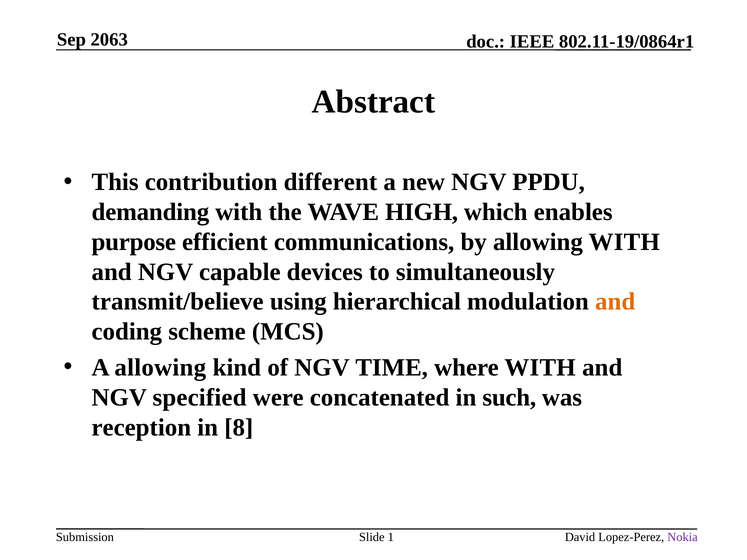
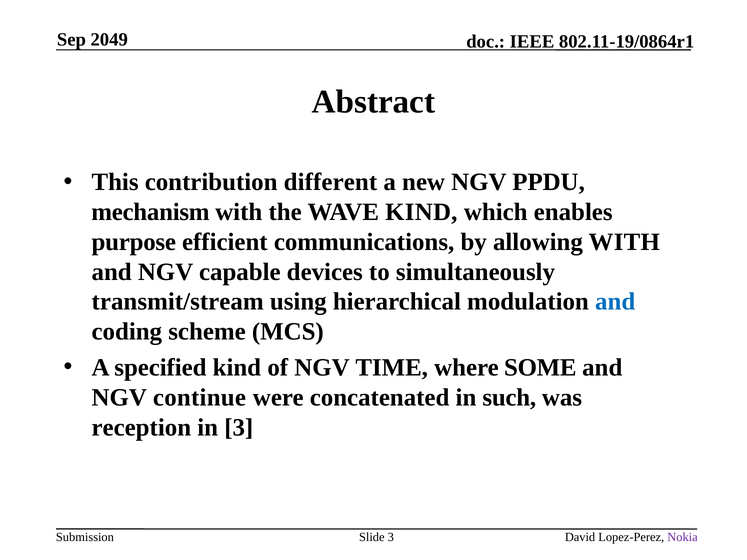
2063: 2063 -> 2049 (109, 40)
demanding: demanding -> mechanism (150, 212)
WAVE HIGH: HIGH -> KIND (421, 212)
transmit/believe: transmit/believe -> transmit/stream (178, 302)
and colour: orange -> blue (615, 302)
A allowing: allowing -> specified (160, 368)
where WITH: WITH -> SOME (540, 368)
specified: specified -> continue (199, 398)
in 8: 8 -> 3 (239, 428)
Slide 1: 1 -> 3 (391, 537)
